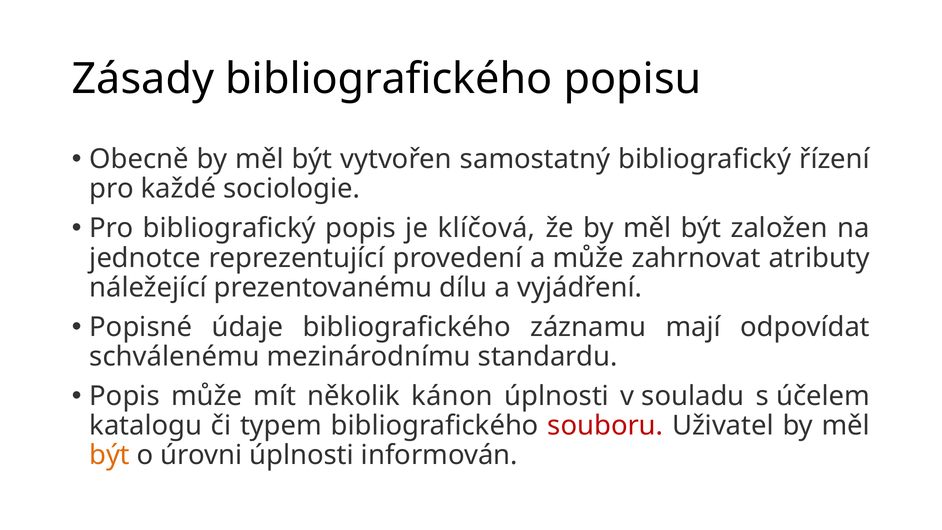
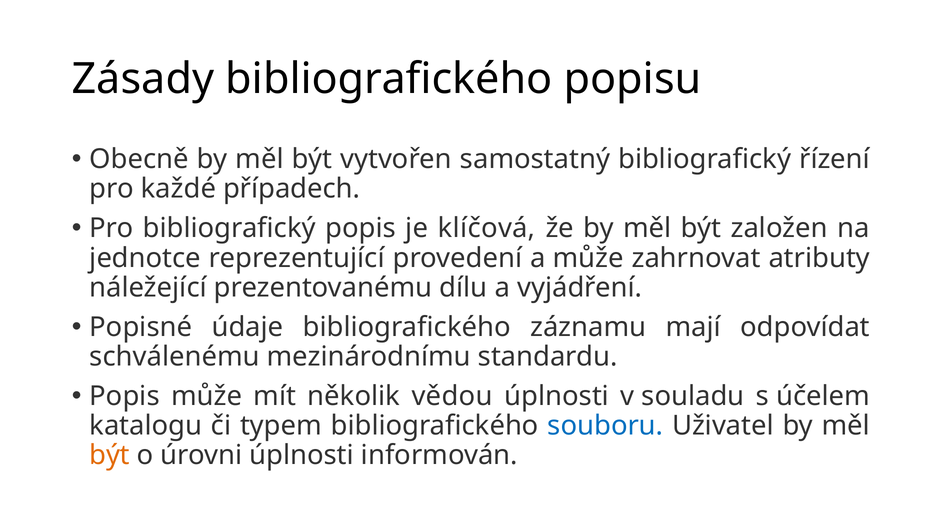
sociologie: sociologie -> případech (292, 189)
kánon: kánon -> vědou (452, 396)
souboru colour: red -> blue (605, 426)
